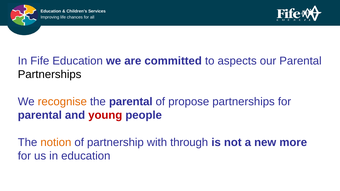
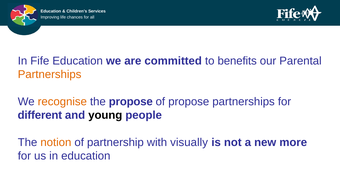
aspects: aspects -> benefits (237, 61)
Partnerships colour: black -> orange (50, 74)
the parental: parental -> propose (131, 102)
parental: parental -> different (40, 115)
young colour: red -> black (105, 115)
through: through -> visually (189, 142)
